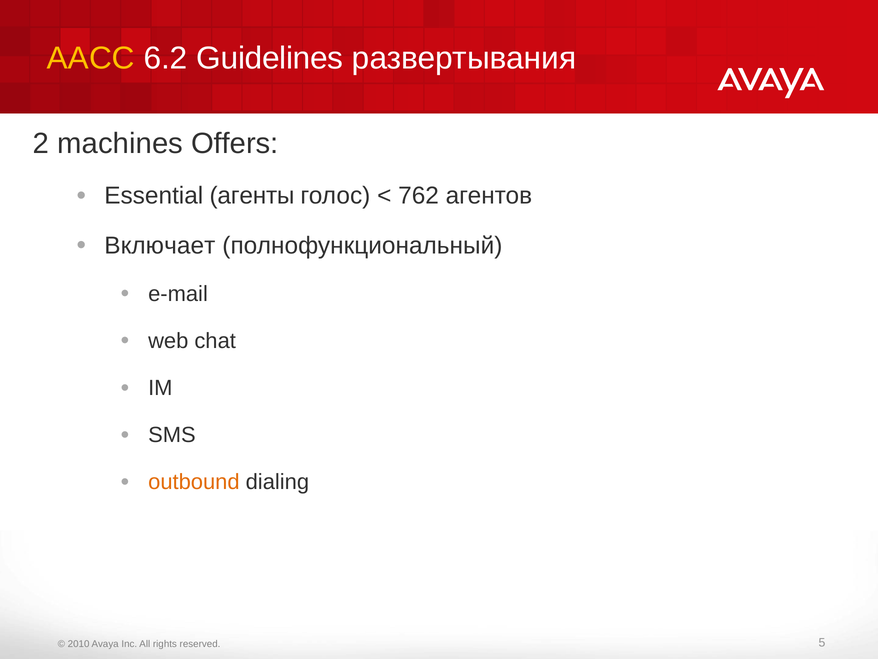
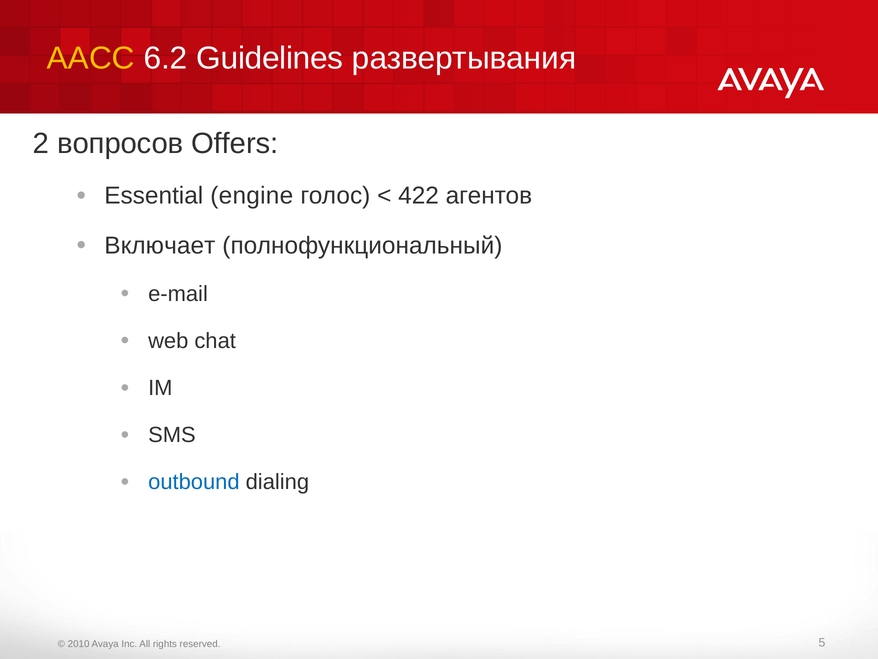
machines: machines -> вопросов (120, 143)
агенты: агенты -> engine (252, 196)
762: 762 -> 422 (419, 196)
outbound colour: orange -> blue (194, 482)
